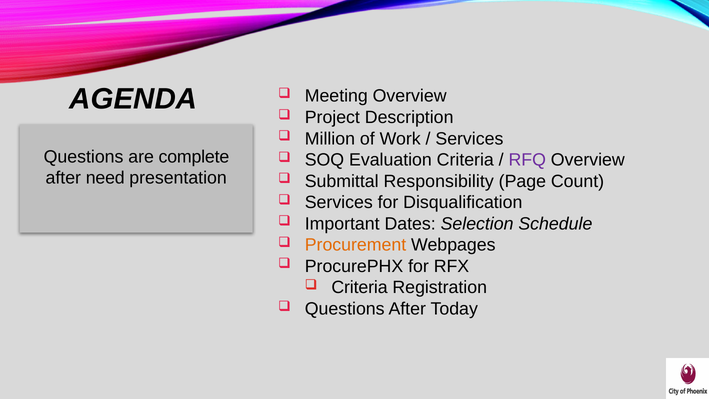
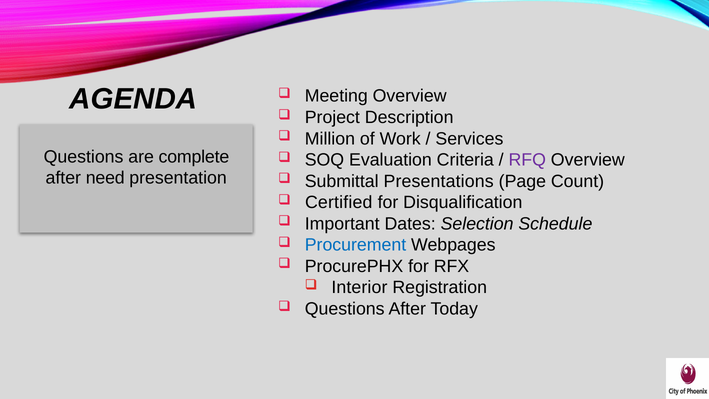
Responsibility: Responsibility -> Presentations (439, 181)
Services: Services -> Certified (339, 202)
Procurement colour: orange -> blue (356, 245)
Criteria: Criteria -> Interior (359, 287)
